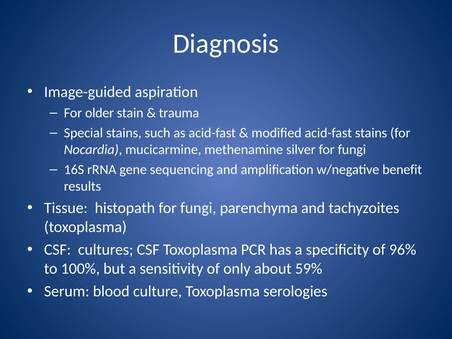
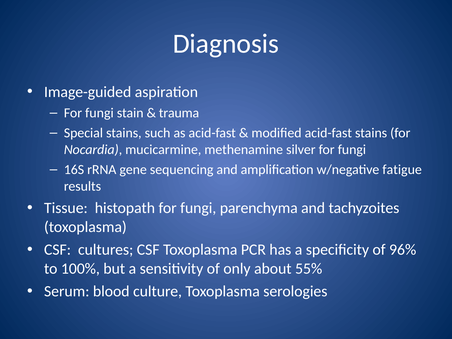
older: older -> fungi (99, 113)
benefit: benefit -> fatigue (402, 170)
59%: 59% -> 55% (309, 269)
